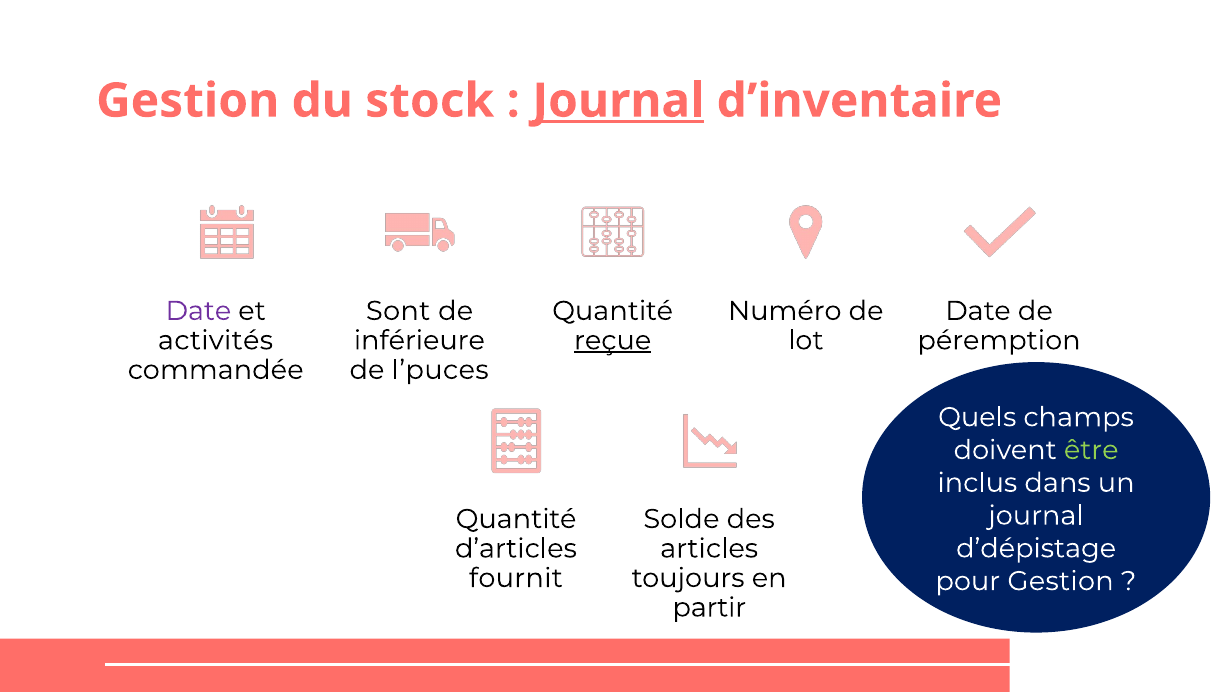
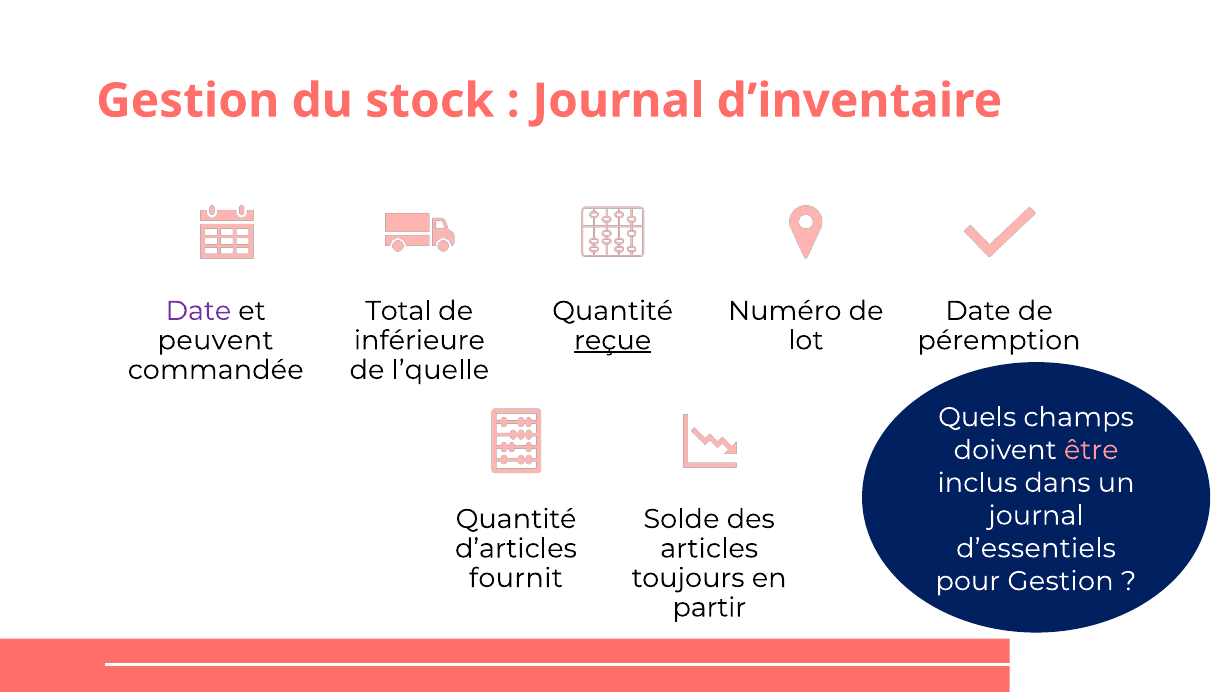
Journal underline: present -> none (618, 101)
Sont: Sont -> Total (398, 311)
activités: activités -> peuvent (215, 341)
l’puces: l’puces -> l’quelle (440, 370)
être colour: light green -> pink (1091, 450)
d’dépistage: d’dépistage -> d’essentiels (1036, 549)
